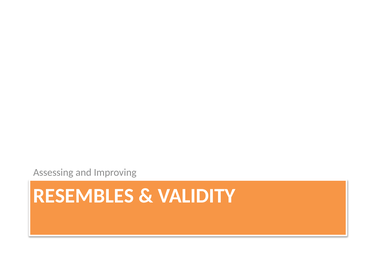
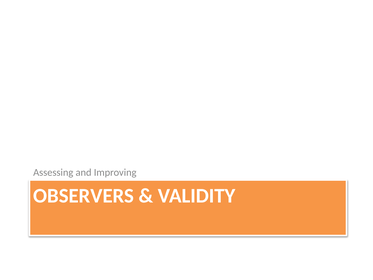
RESEMBLES: RESEMBLES -> OBSERVERS (84, 196)
